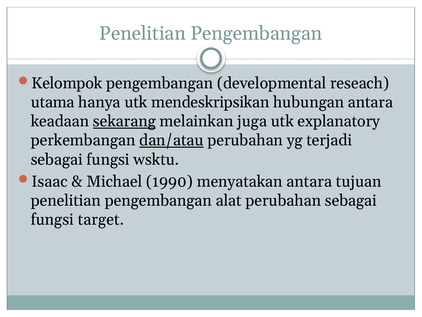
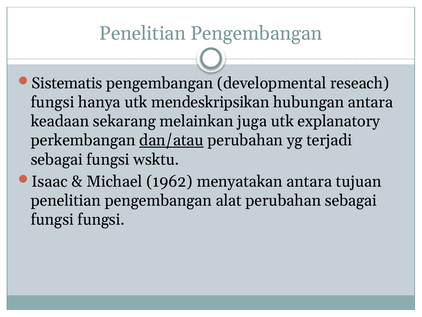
Kelompok: Kelompok -> Sistematis (67, 83)
utama: utama -> fungsi (53, 102)
sekarang underline: present -> none (124, 121)
1990: 1990 -> 1962 (169, 181)
fungsi target: target -> fungsi (101, 219)
